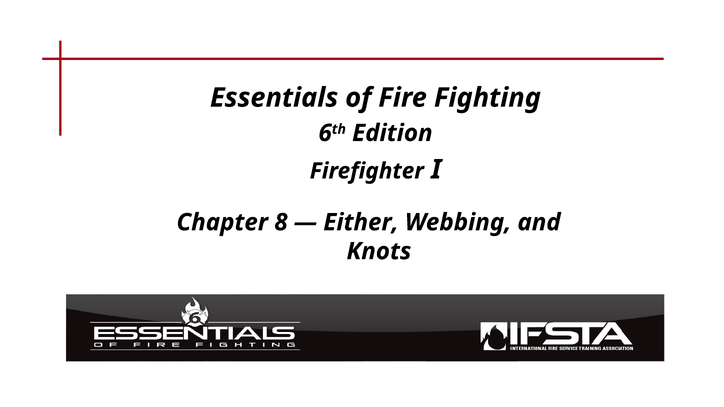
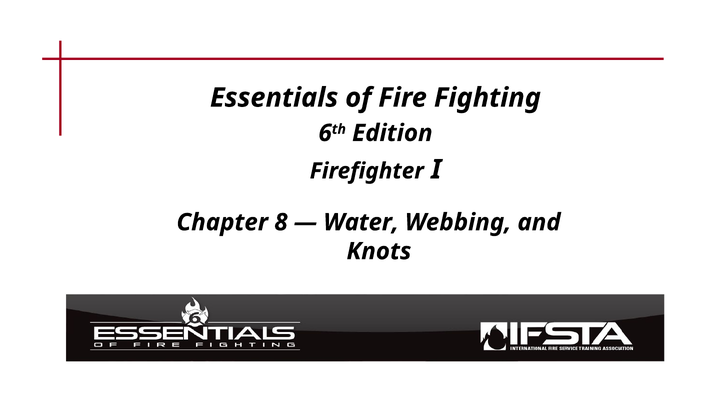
Either: Either -> Water (361, 222)
